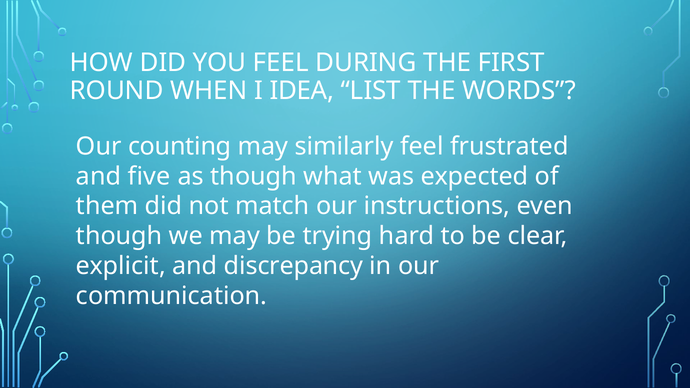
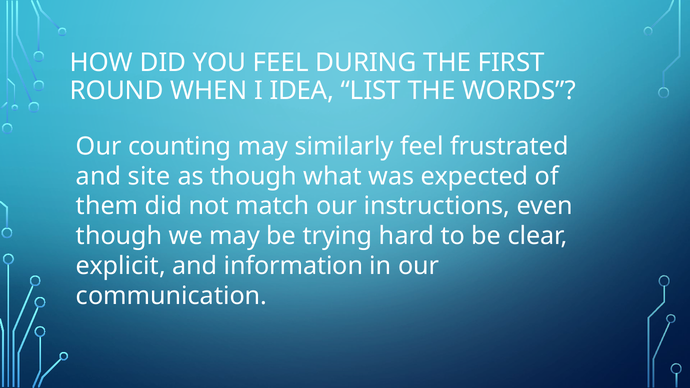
five: five -> site (149, 176)
discrepancy: discrepancy -> information (294, 266)
